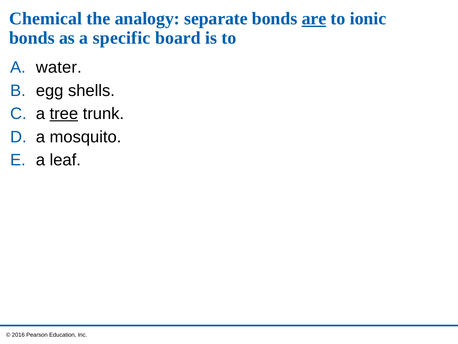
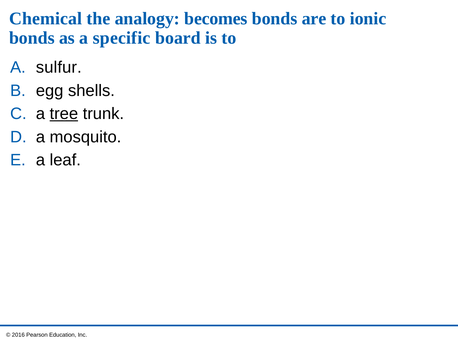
separate: separate -> becomes (216, 19)
are underline: present -> none (314, 19)
water: water -> sulfur (59, 67)
